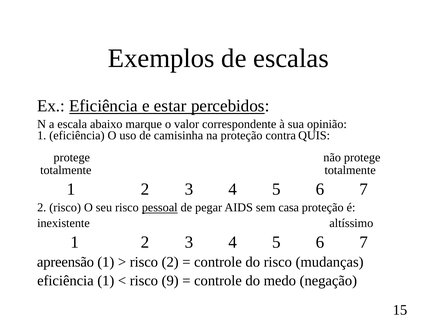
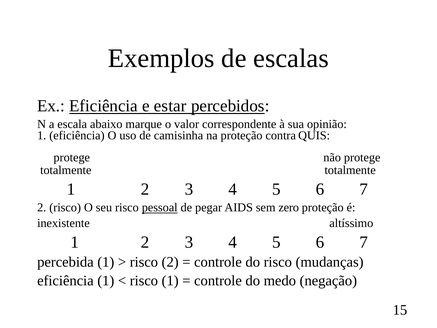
casa: casa -> zero (289, 207)
apreensão: apreensão -> percebida (65, 262)
risco 9: 9 -> 1 (170, 281)
